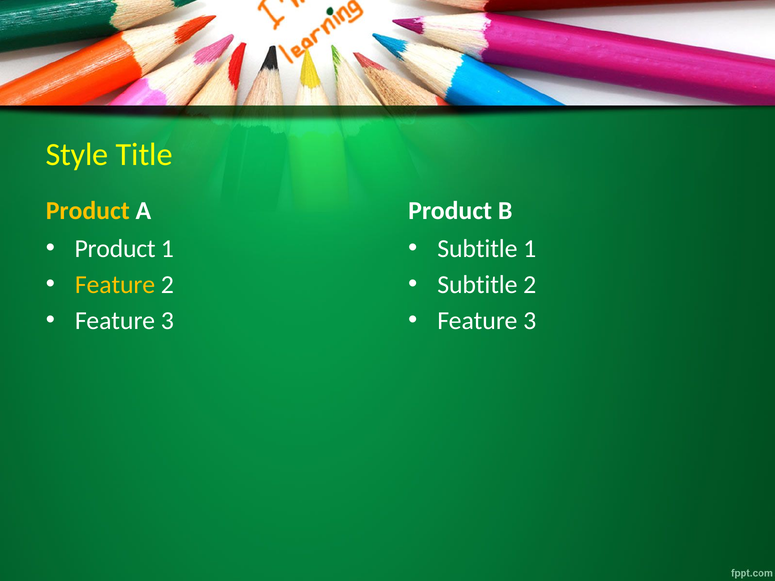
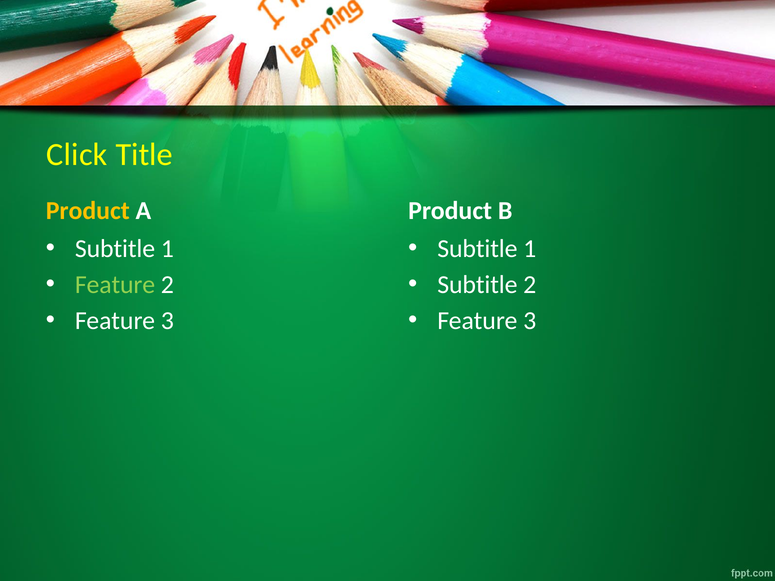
Style: Style -> Click (77, 155)
Product: Product -> Subtitle (115, 249)
Feature colour: yellow -> light green (115, 285)
